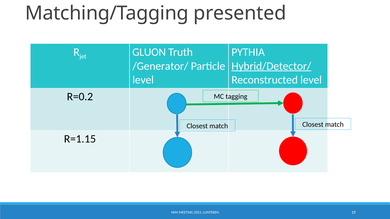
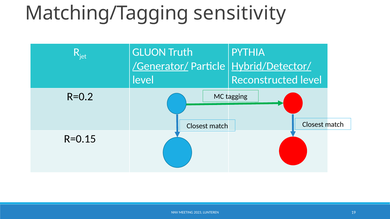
presented: presented -> sensitivity (240, 13)
/Generator/ underline: none -> present (160, 66)
R=1.15: R=1.15 -> R=0.15 (80, 139)
